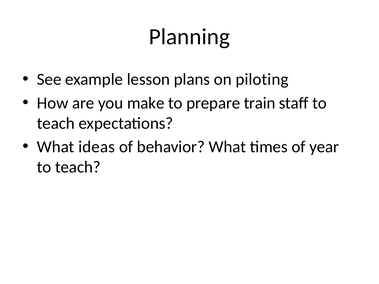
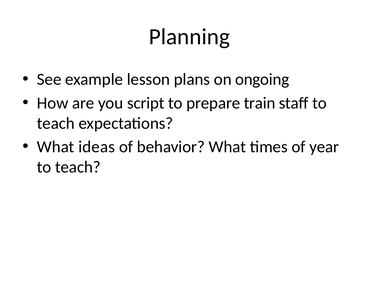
piloting: piloting -> ongoing (262, 80)
make: make -> script (146, 103)
